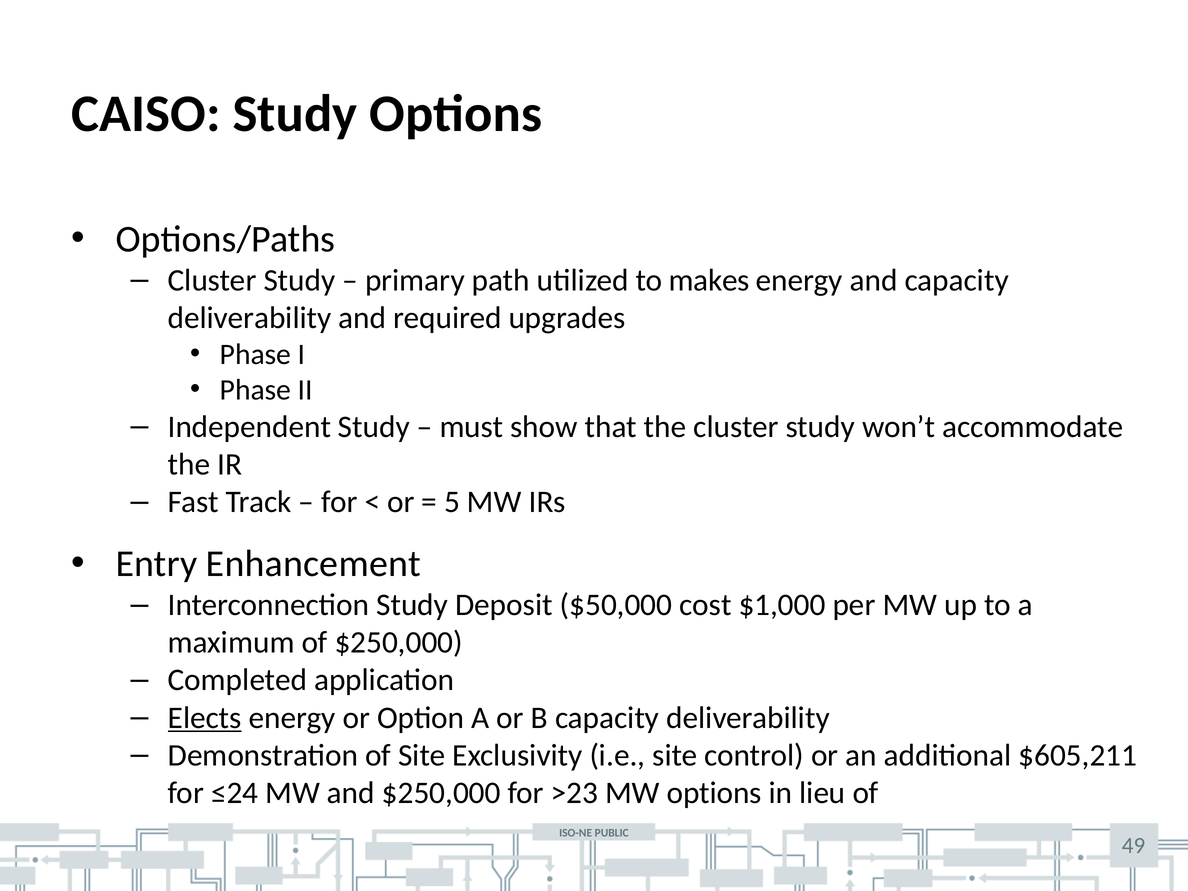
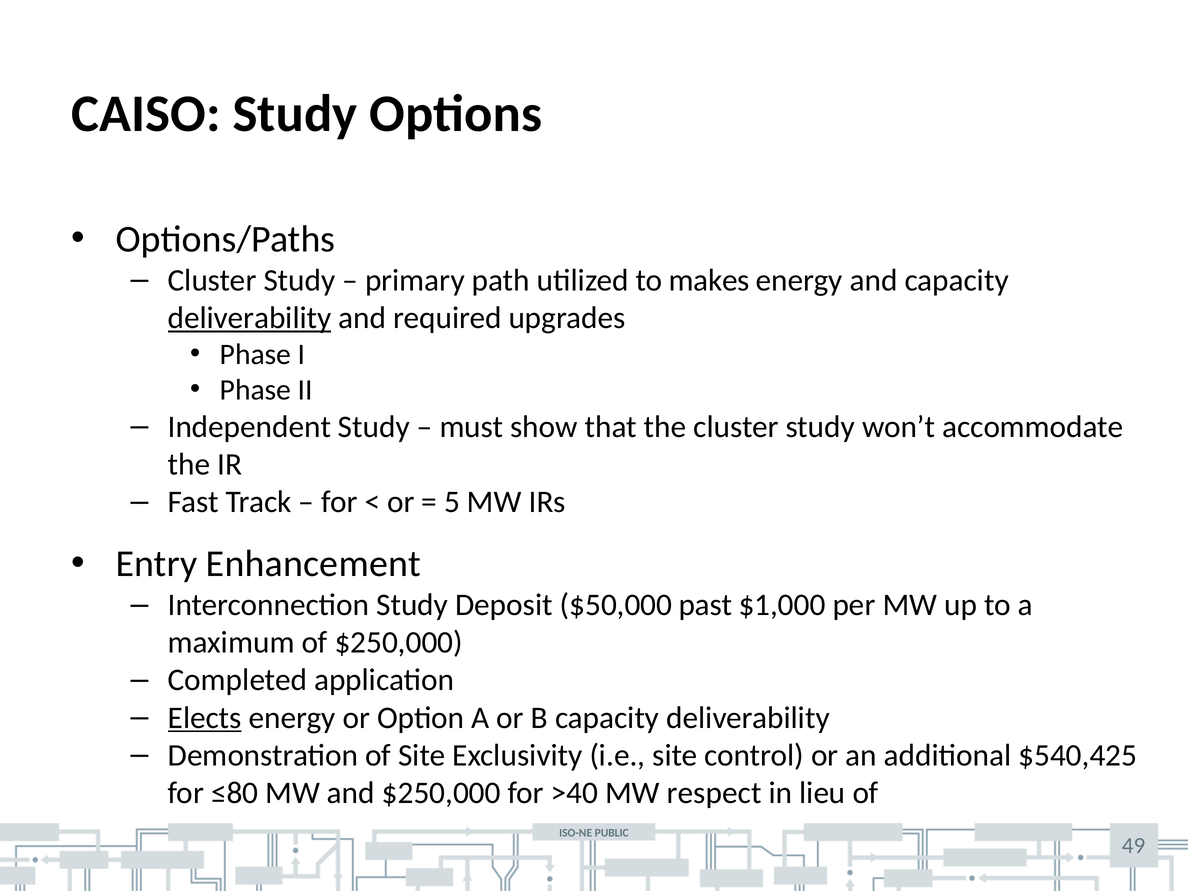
deliverability underline: none -> present (250, 318)
cost: cost -> past (705, 605)
$605,211: $605,211 -> $540,425 (1078, 755)
≤24: ≤24 -> ≤80 (235, 793)
>23: >23 -> >40 (575, 793)
MW options: options -> respect (714, 793)
